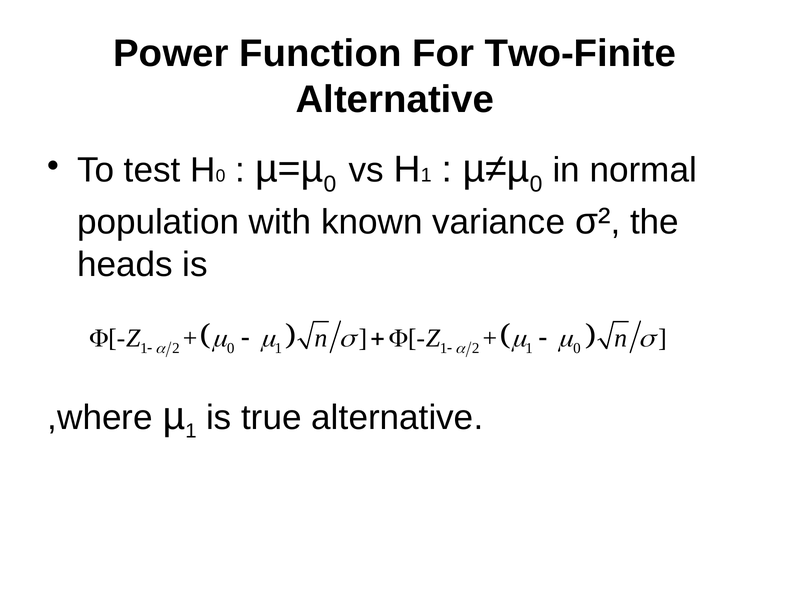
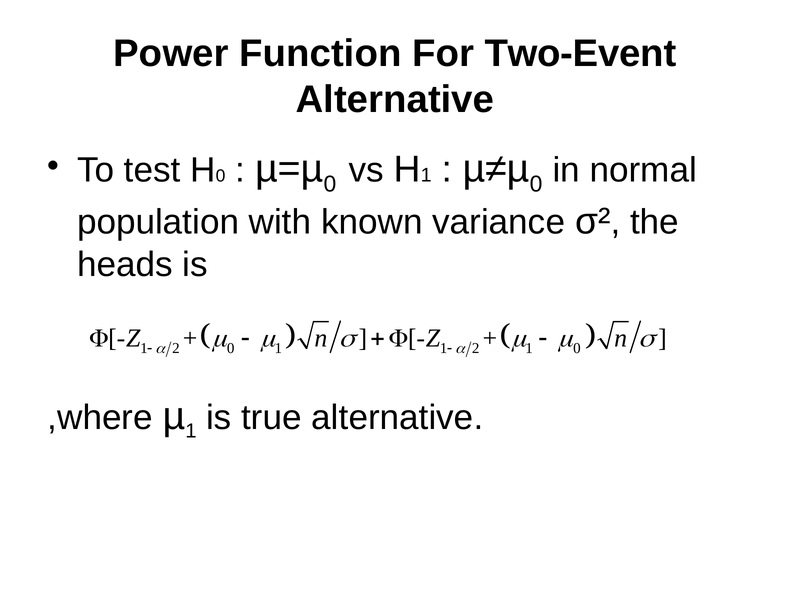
Two-Finite: Two-Finite -> Two-Event (580, 53)
